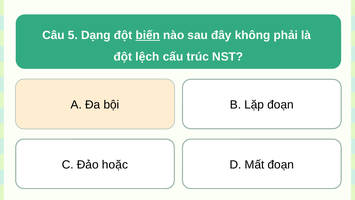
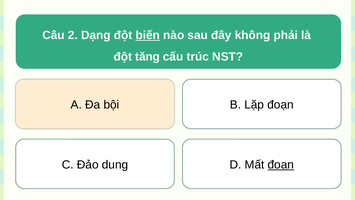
5: 5 -> 2 (73, 35)
lệch: lệch -> tăng (148, 57)
hoặc: hoặc -> dung (115, 164)
đoạn underline: none -> present (281, 164)
